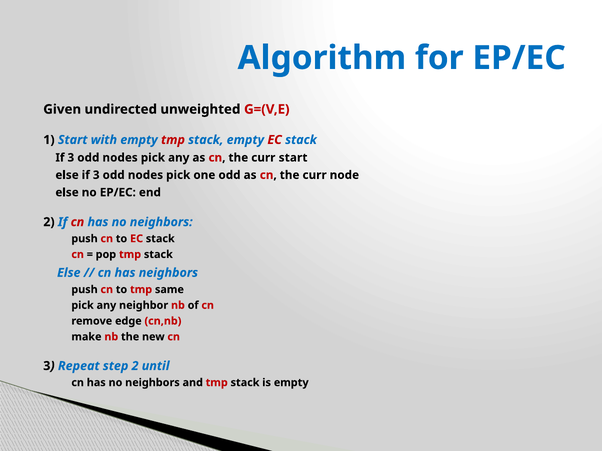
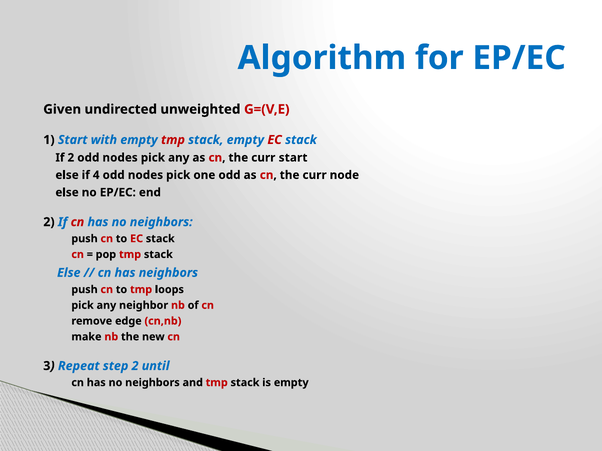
3: 3 -> 2 (71, 158)
else if 3: 3 -> 4 (96, 175)
same: same -> loops (169, 290)
